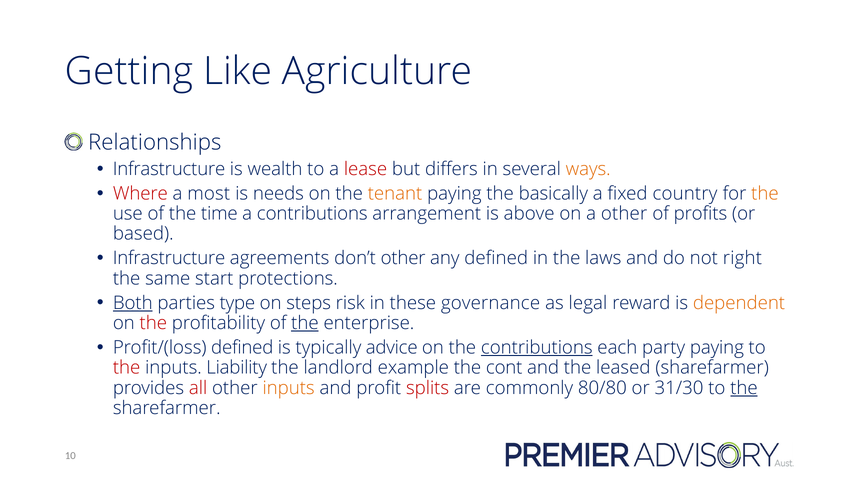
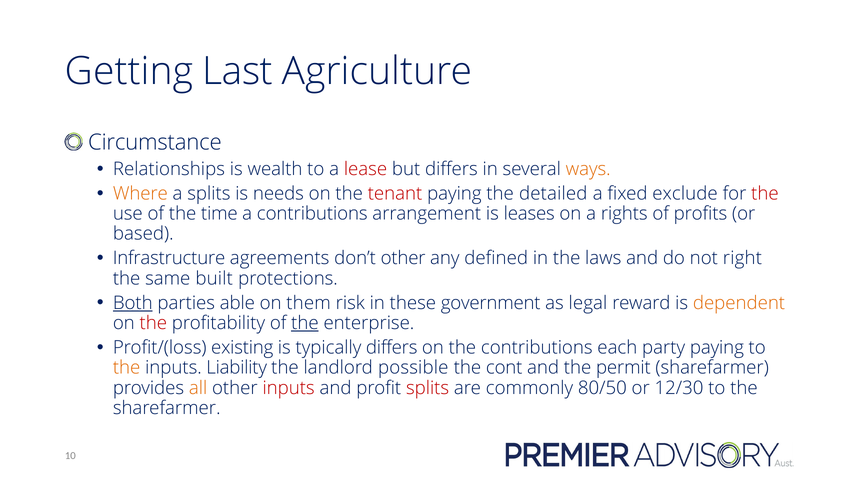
Like: Like -> Last (238, 72)
Relationships: Relationships -> Circumstance (155, 143)
Infrastructure: Infrastructure -> Relationships (169, 169)
Where colour: red -> orange (140, 194)
a most: most -> splits (209, 194)
tenant colour: orange -> red (395, 194)
basically: basically -> detailed (553, 194)
country: country -> exclude (685, 194)
the colour: orange -> red (765, 194)
above: above -> leases (529, 214)
a other: other -> rights (624, 214)
start: start -> built (214, 279)
type: type -> able (237, 303)
steps: steps -> them (309, 303)
governance: governance -> government (491, 303)
Profit/(loss defined: defined -> existing (242, 348)
typically advice: advice -> differs (392, 348)
contributions underline: present -> none (537, 348)
the colour: red -> orange (127, 368)
example: example -> possible (413, 368)
leased: leased -> permit (623, 368)
all colour: red -> orange (198, 388)
inputs colour: orange -> red (289, 388)
80/80: 80/80 -> 80/50 (602, 388)
31/30: 31/30 -> 12/30 (679, 388)
the underline: present -> none (744, 388)
